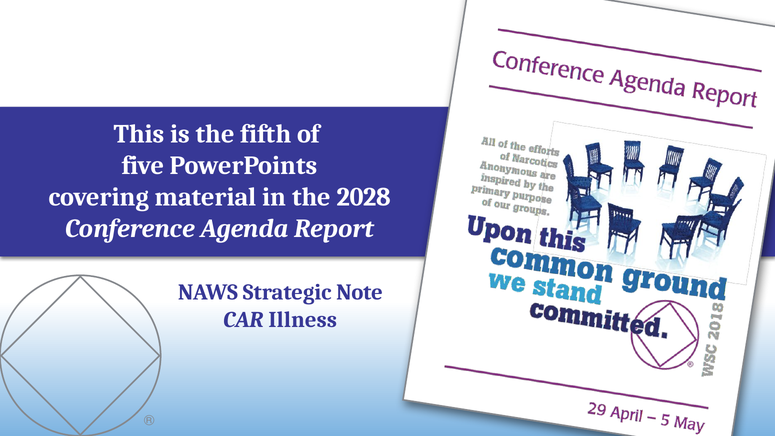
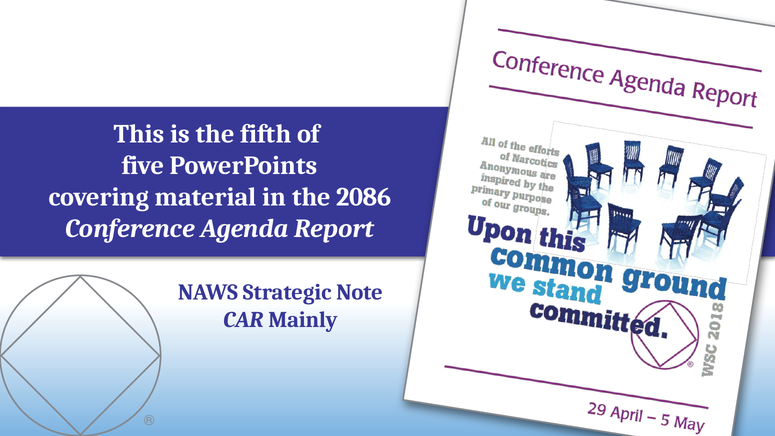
2028: 2028 -> 2086 (364, 197)
Illness: Illness -> Mainly (303, 320)
